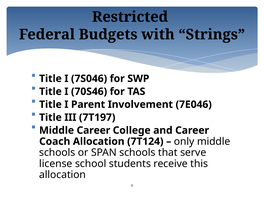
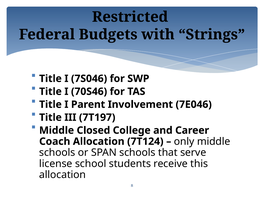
Middle Career: Career -> Closed (93, 130)
